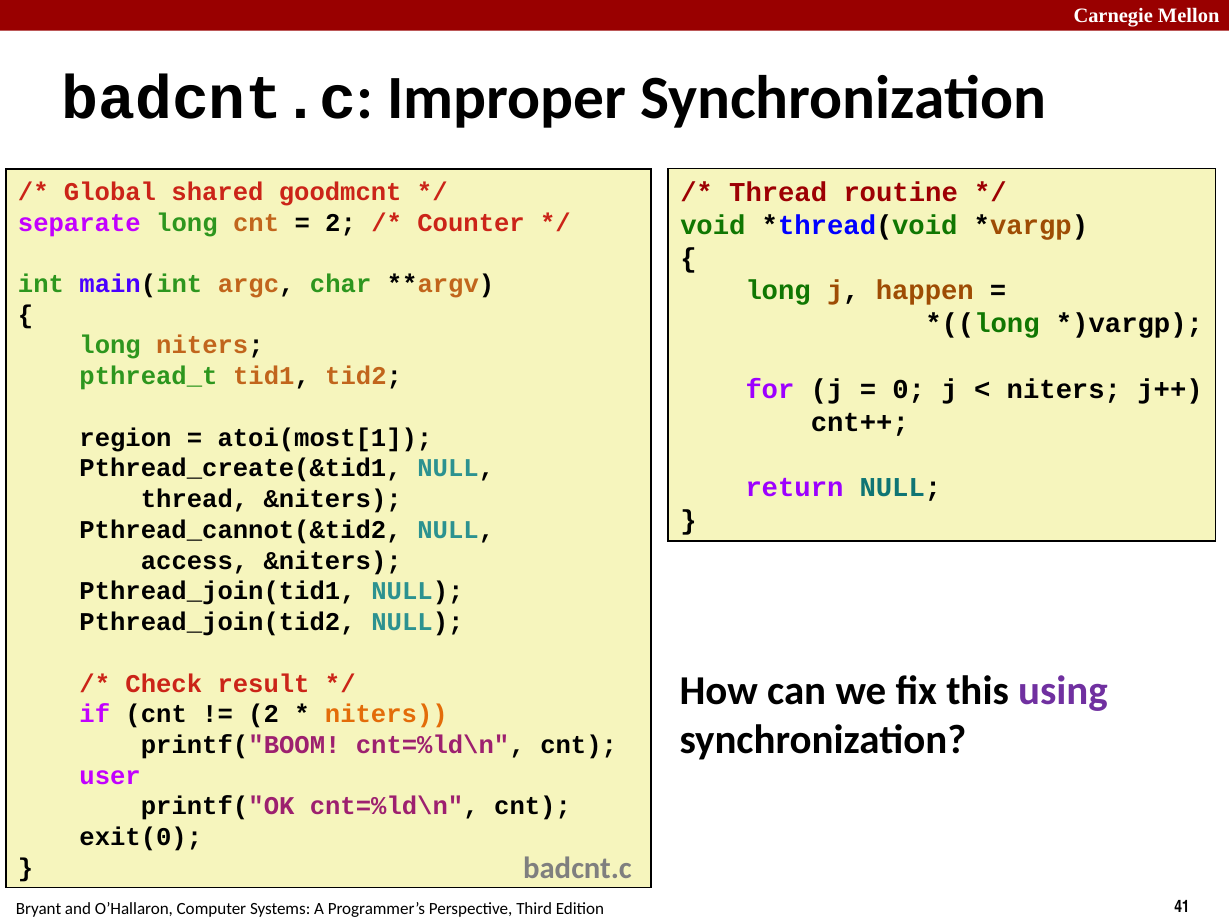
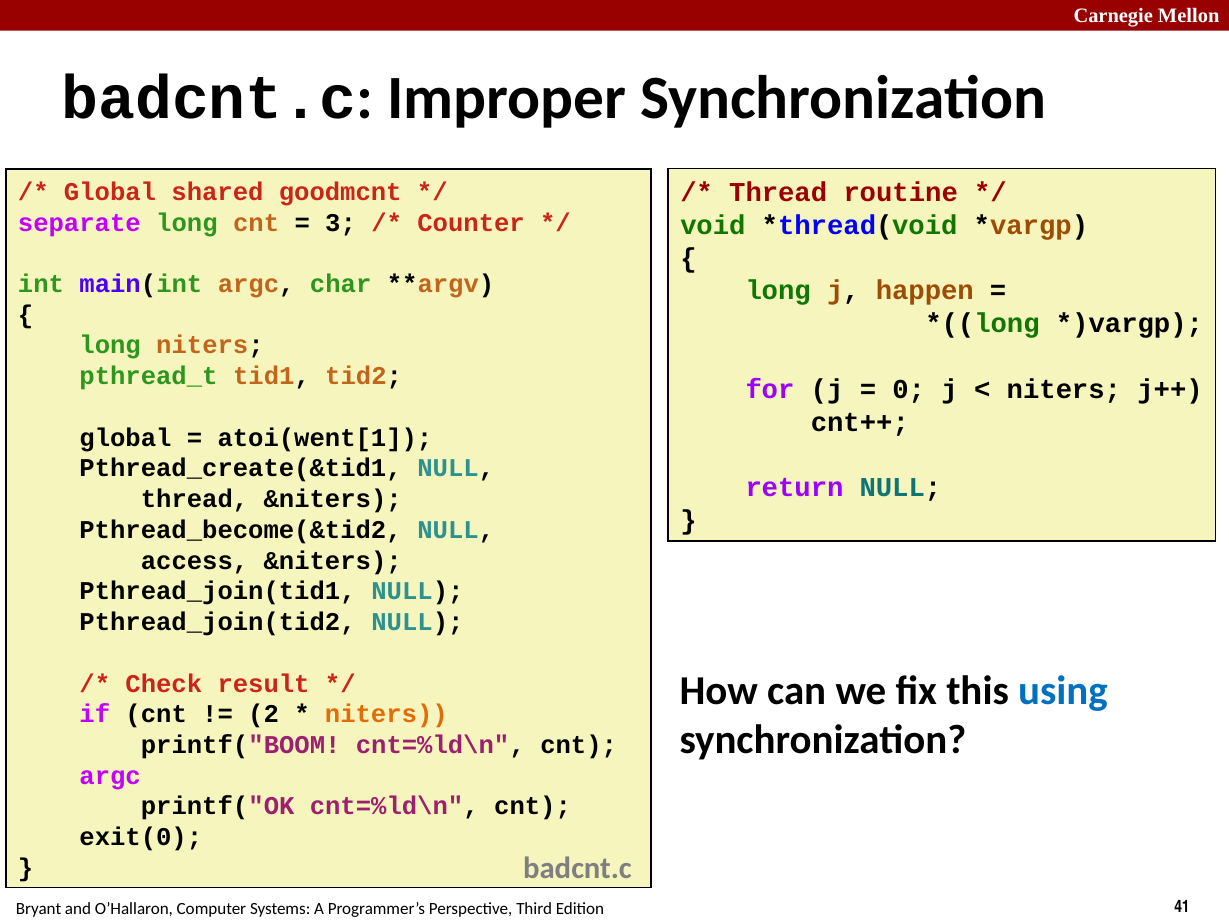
2: 2 -> 3 (341, 222)
region: region -> global (125, 438)
atoi(most[1: atoi(most[1 -> atoi(went[1 (325, 438)
Pthread_cannot(&tid2: Pthread_cannot(&tid2 -> Pthread_become(&tid2 (241, 530)
using colour: purple -> blue (1063, 691)
user: user -> argc (110, 776)
